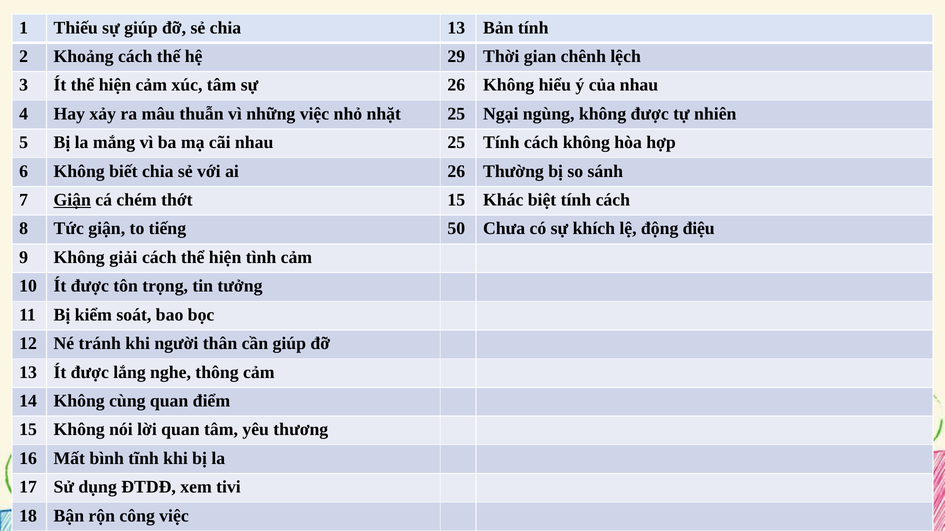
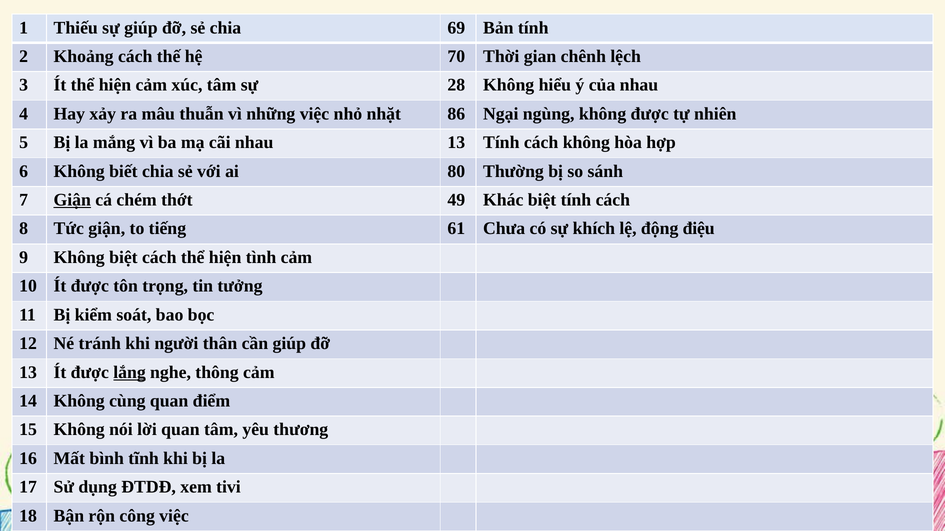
chia 13: 13 -> 69 (456, 28)
29: 29 -> 70 (456, 56)
sự 26: 26 -> 28 (456, 85)
nhặt 25: 25 -> 86 (456, 114)
nhau 25: 25 -> 13 (456, 143)
ai 26: 26 -> 80 (456, 171)
thớt 15: 15 -> 49 (456, 200)
50: 50 -> 61 (456, 229)
Không giải: giải -> biệt (123, 258)
lắng underline: none -> present (130, 373)
